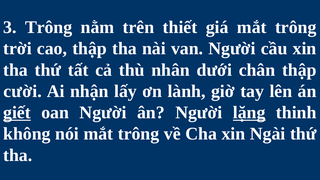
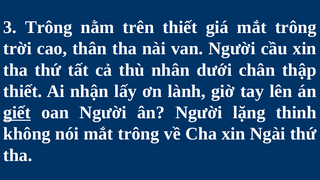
cao thập: thập -> thân (90, 49)
cười: cười -> thiết (23, 91)
lặng underline: present -> none (249, 113)
